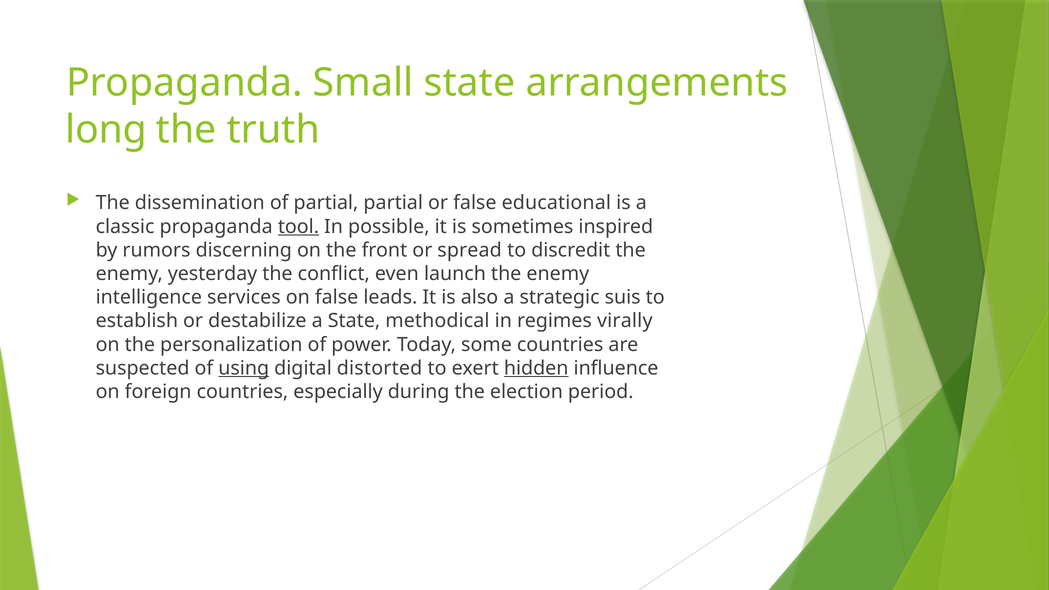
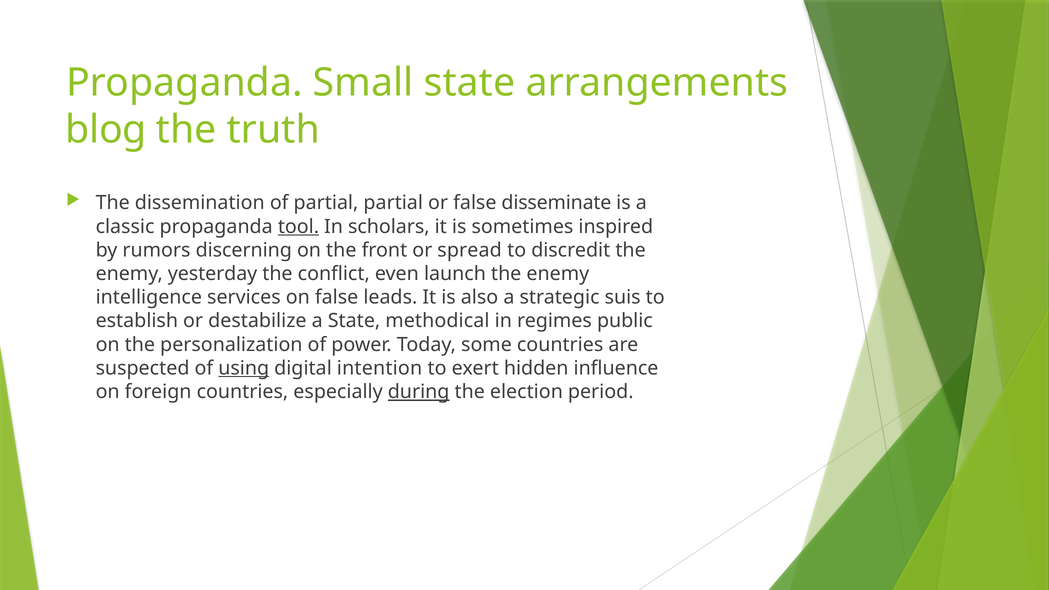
long: long -> blog (106, 130)
educational: educational -> disseminate (556, 203)
possible: possible -> scholars (389, 227)
virally: virally -> public (625, 321)
distorted: distorted -> intention (380, 368)
hidden underline: present -> none (536, 368)
during underline: none -> present (419, 392)
